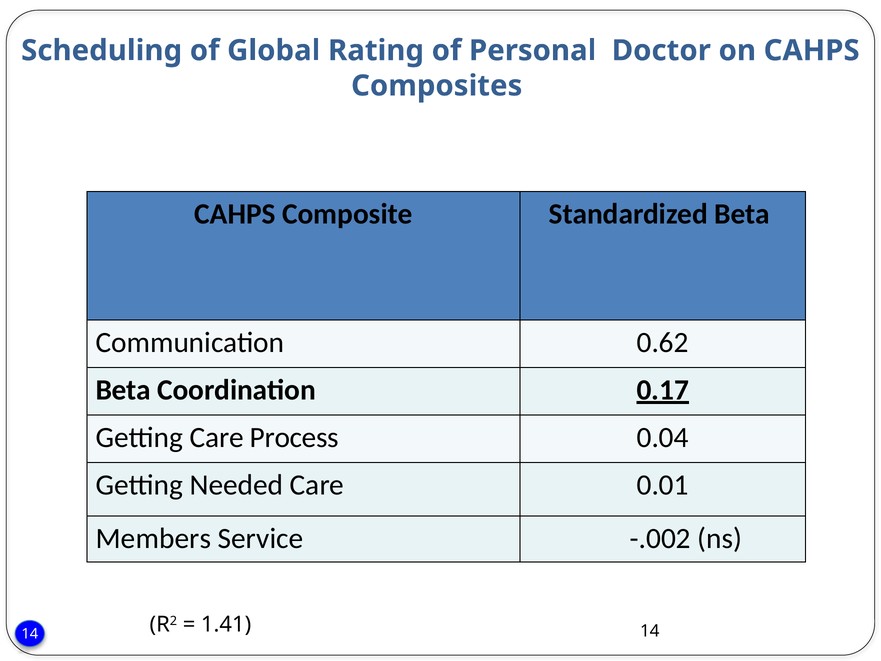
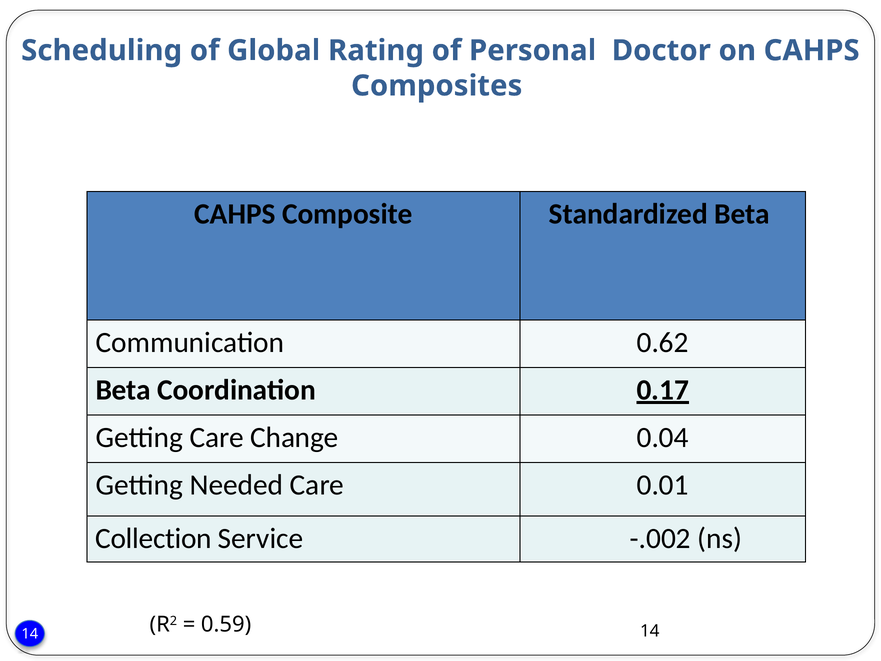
Process: Process -> Change (294, 437)
Members: Members -> Collection (154, 538)
1.41: 1.41 -> 0.59 (226, 624)
